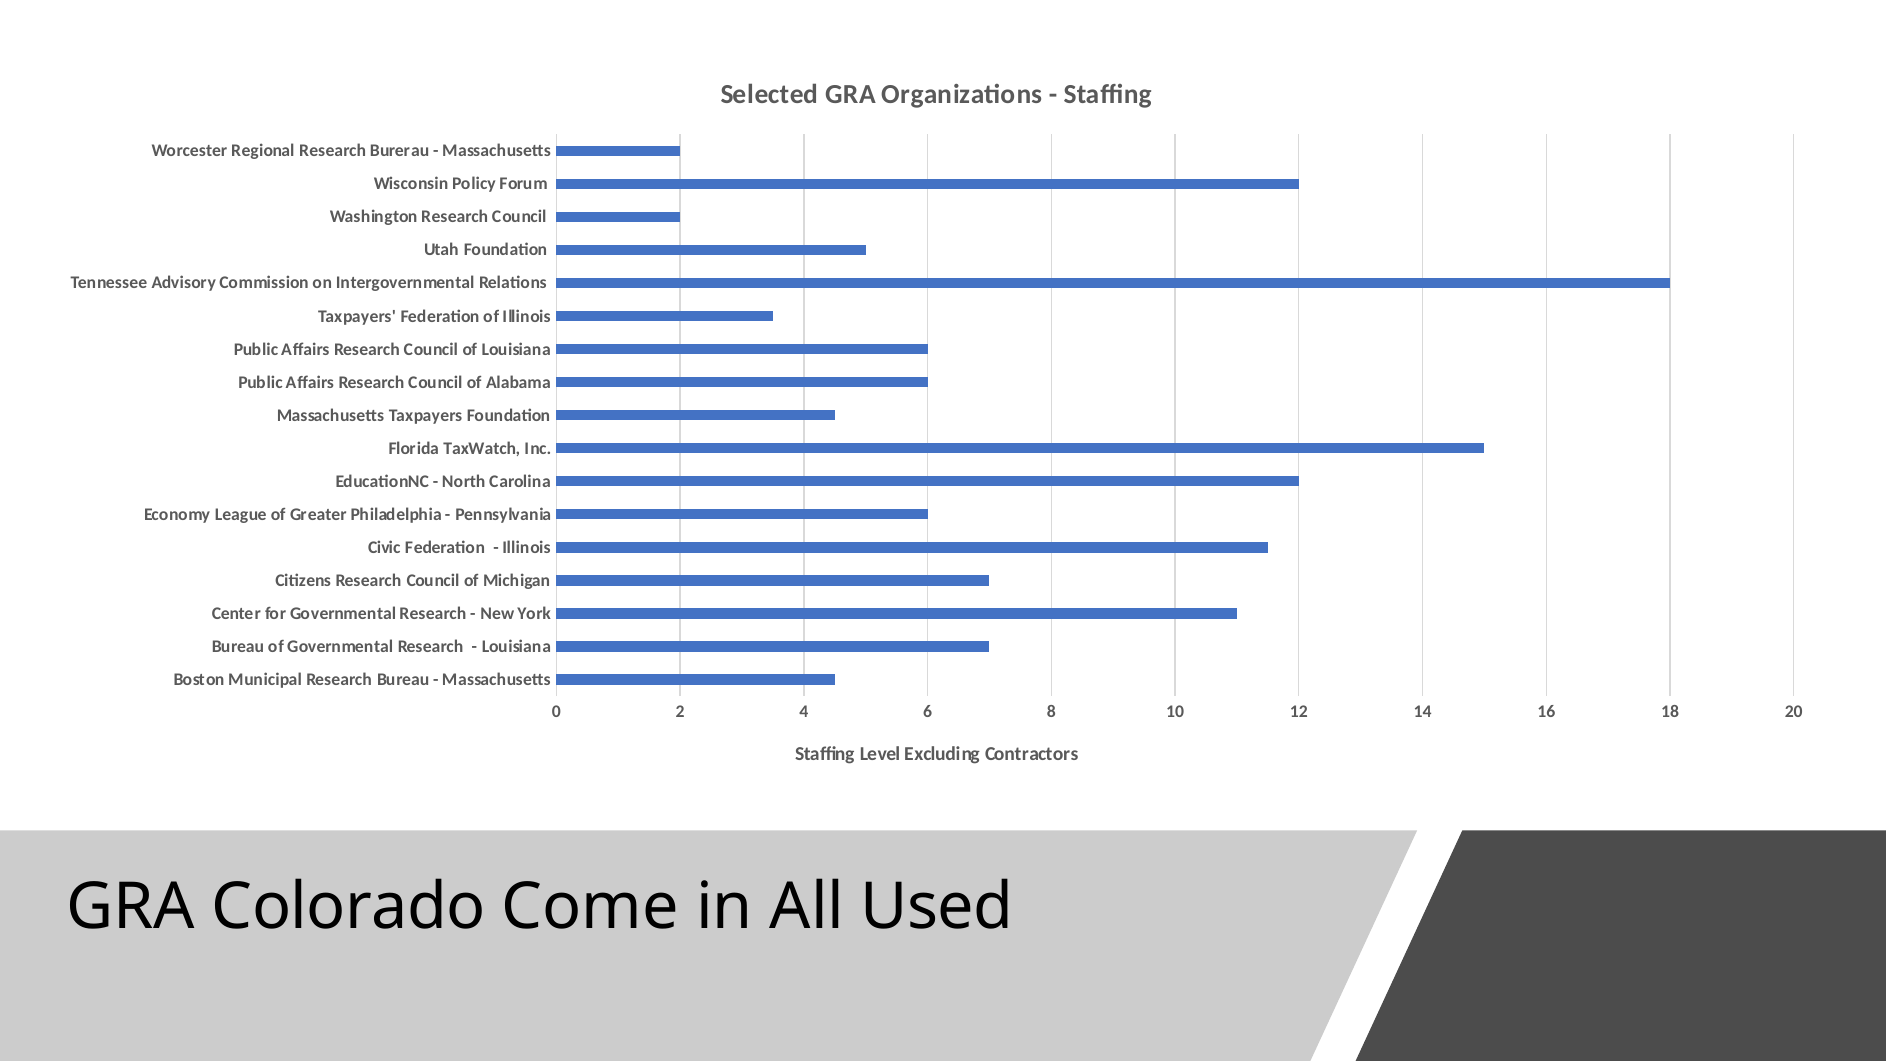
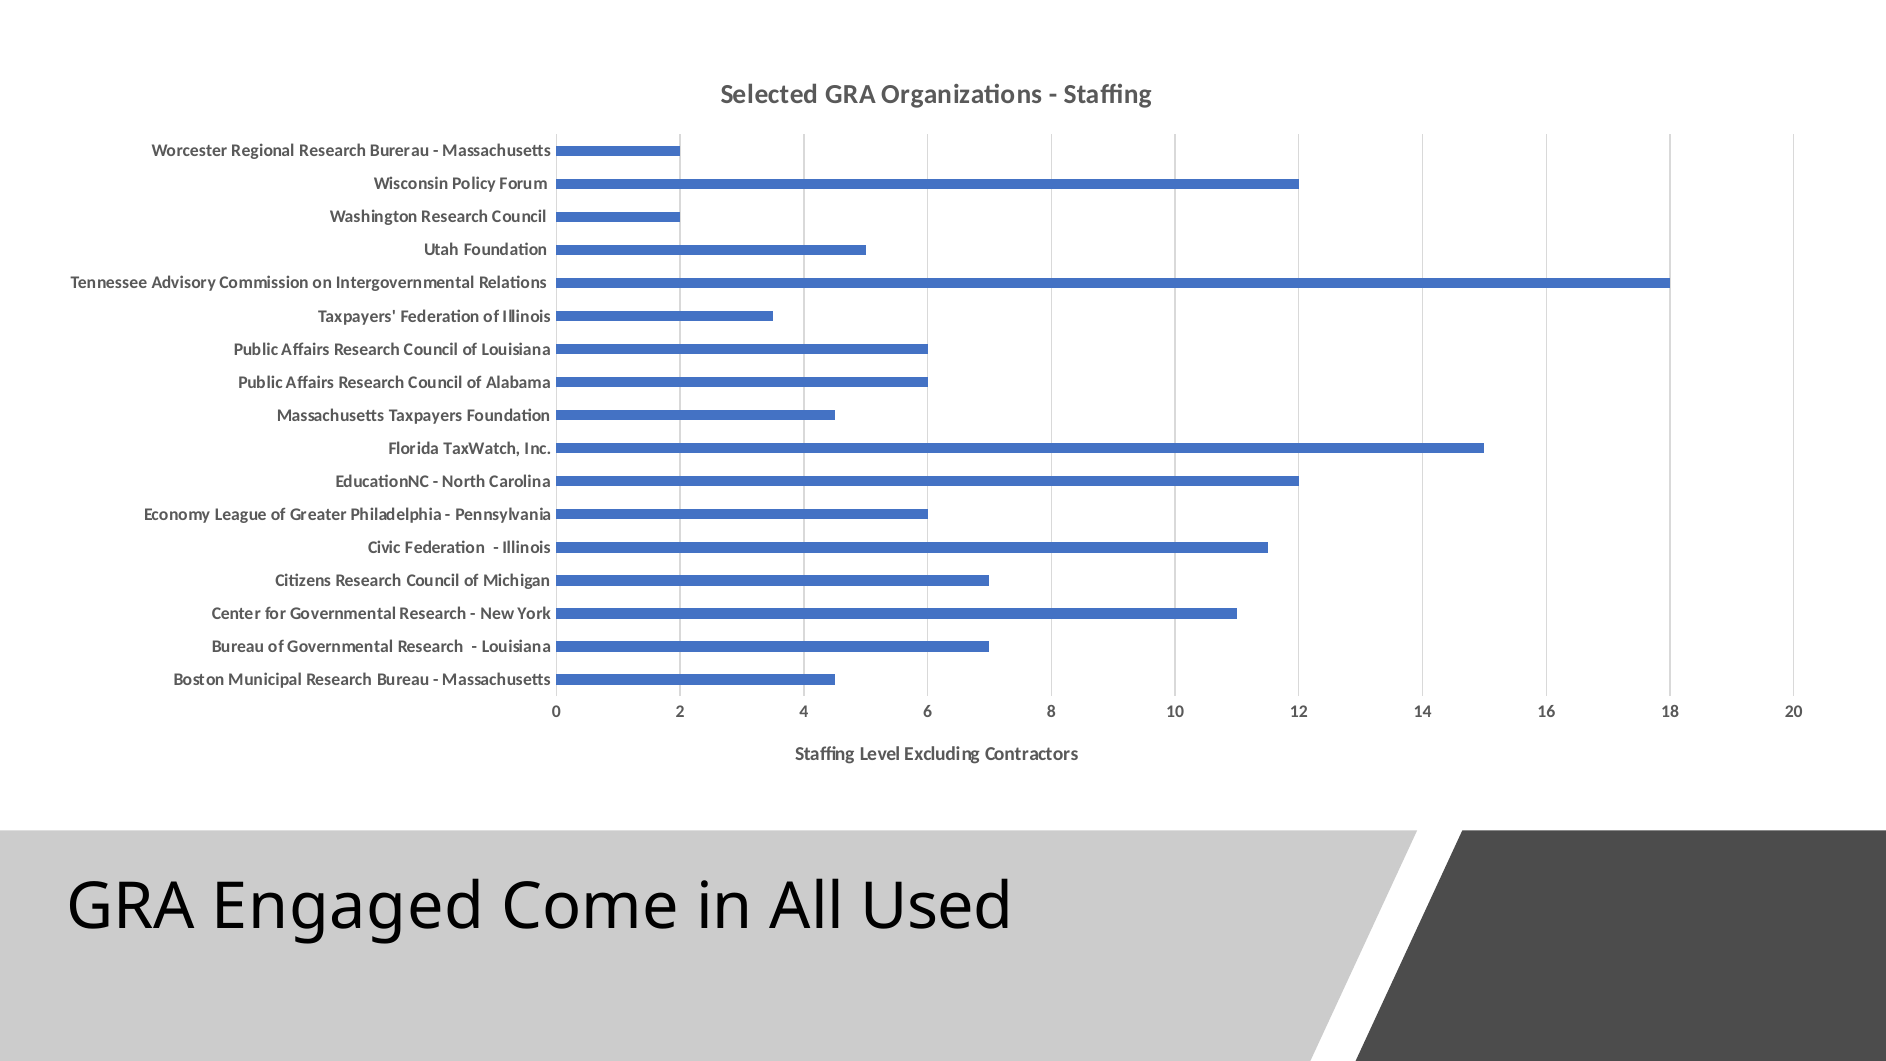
Colorado: Colorado -> Engaged (348, 907)
